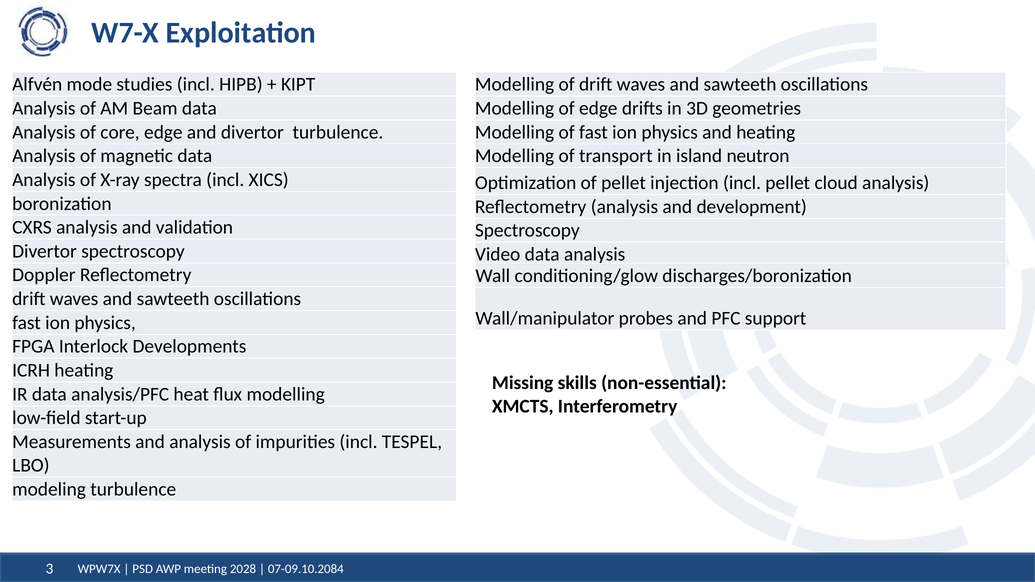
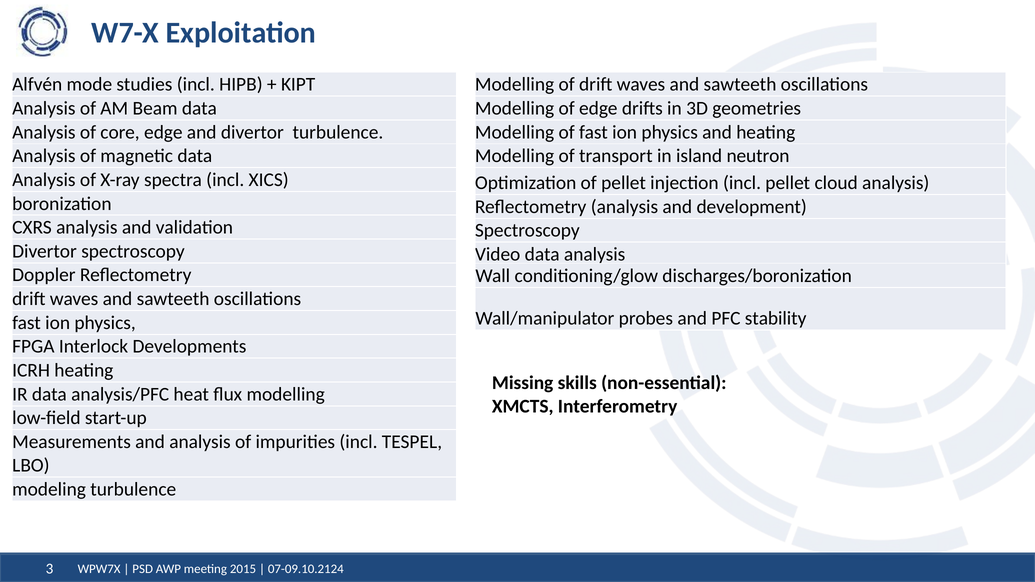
support: support -> stability (776, 318)
2028: 2028 -> 2015 (243, 569)
07-09.10.2084: 07-09.10.2084 -> 07-09.10.2124 (306, 569)
